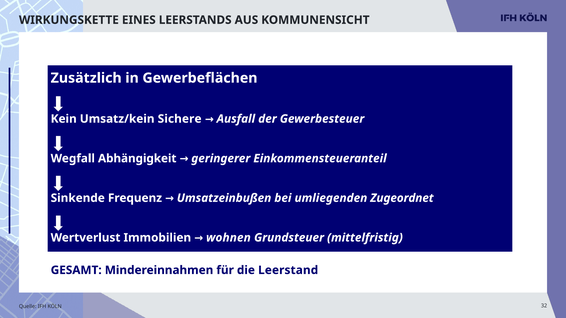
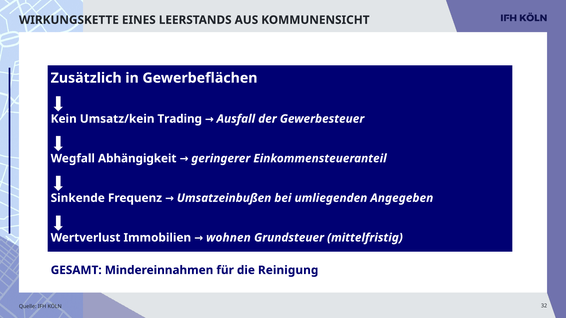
Sichere: Sichere -> Trading (180, 119)
Zugeordnet: Zugeordnet -> Angegeben (402, 198)
Leerstand: Leerstand -> Reinigung (288, 270)
